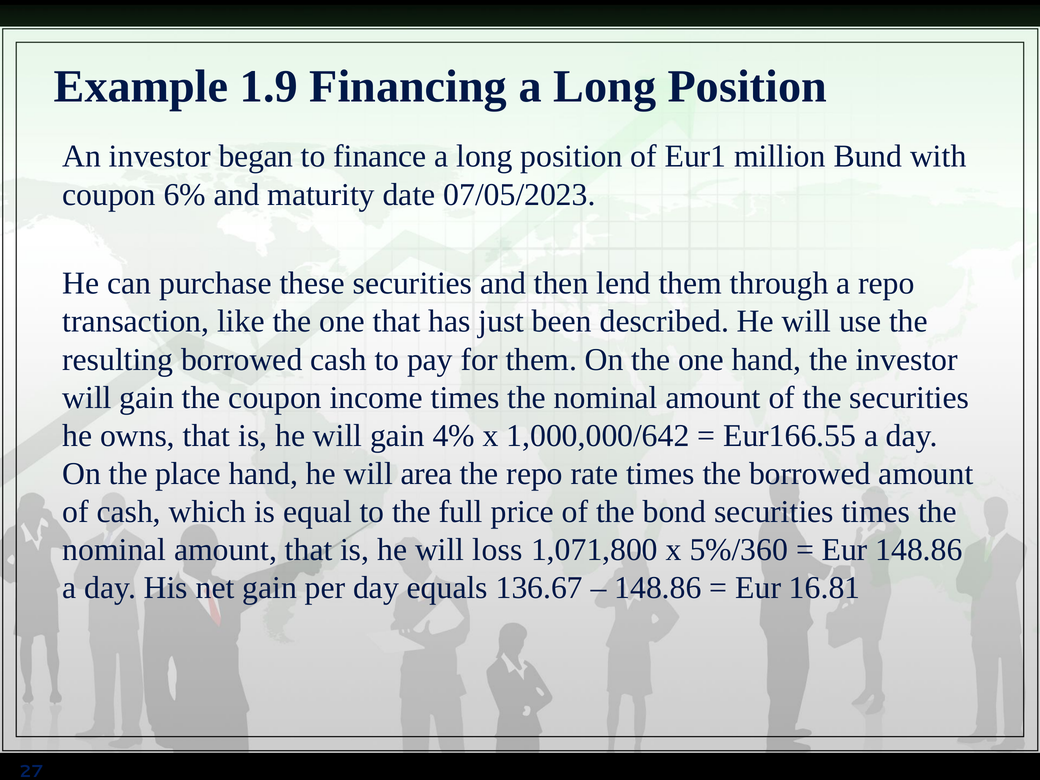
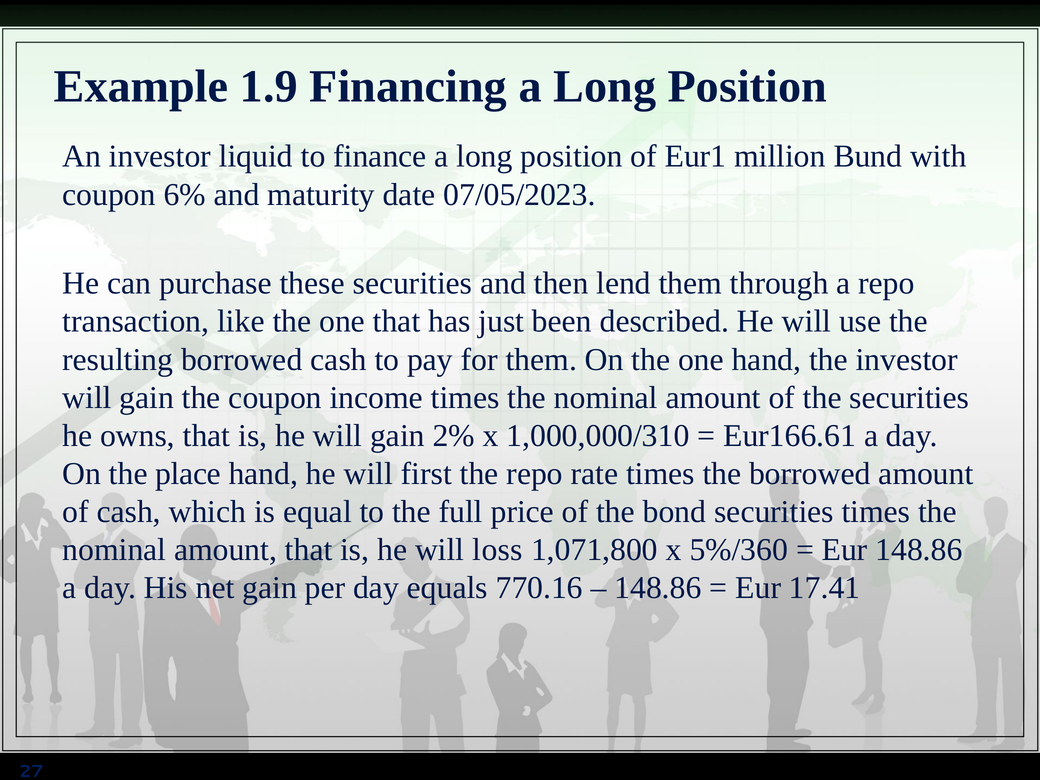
began: began -> liquid (256, 156)
4%: 4% -> 2% (454, 436)
1,000,000/642: 1,000,000/642 -> 1,000,000/310 (598, 436)
Eur166.55: Eur166.55 -> Eur166.61 (790, 436)
area: area -> first (426, 474)
136.67: 136.67 -> 770.16 (539, 588)
16.81: 16.81 -> 17.41 (825, 588)
